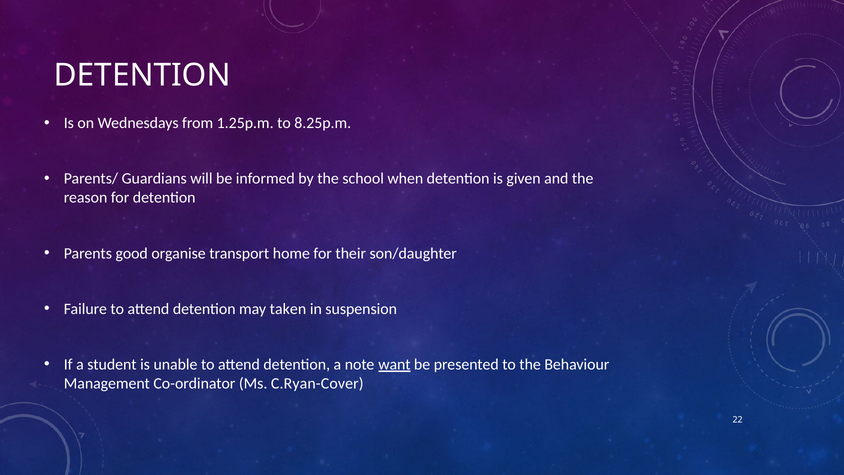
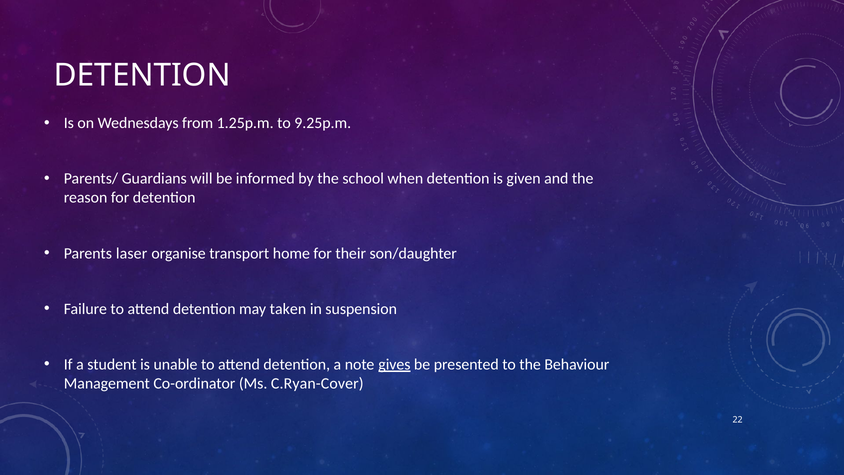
8.25p.m: 8.25p.m -> 9.25p.m (323, 123)
good: good -> laser (132, 253)
want: want -> gives (394, 364)
